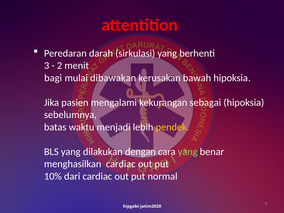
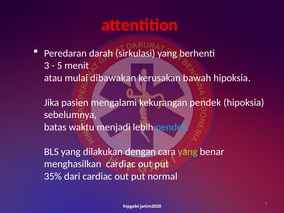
2: 2 -> 5 (60, 66)
bagi: bagi -> atau (53, 78)
kekurangan sebagai: sebagai -> pendek (205, 102)
pendek colour: yellow -> light blue (172, 127)
10%: 10% -> 35% (53, 176)
